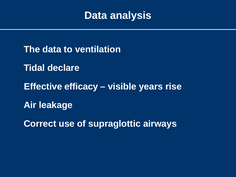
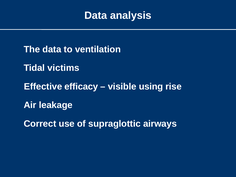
declare: declare -> victims (63, 68)
years: years -> using (151, 87)
